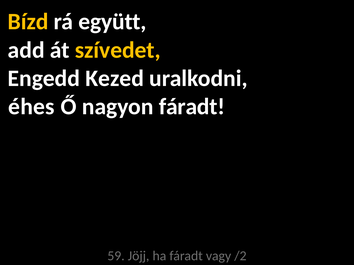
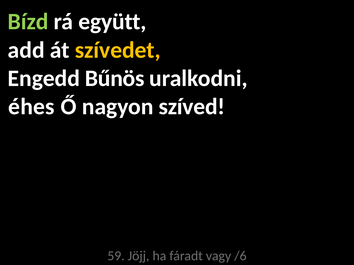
Bízd colour: yellow -> light green (28, 22)
Kezed: Kezed -> Bűnös (115, 78)
nagyon fáradt: fáradt -> szíved (192, 107)
/2: /2 -> /6 (240, 256)
